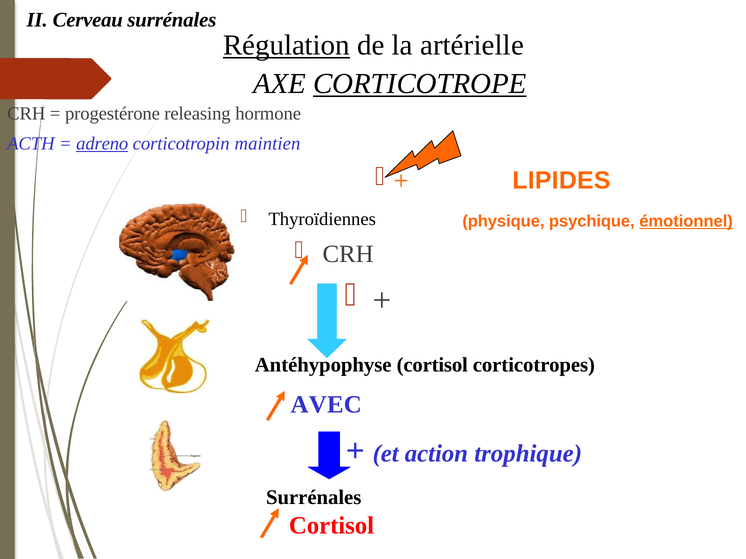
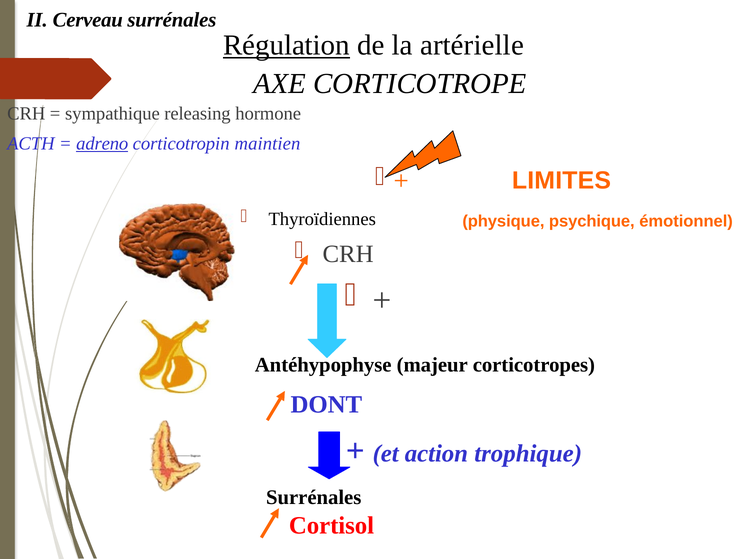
CORTICOTROPE underline: present -> none (420, 84)
progestérone: progestérone -> sympathique (112, 114)
LIPIDES: LIPIDES -> LIMITES (561, 181)
émotionnel underline: present -> none (686, 222)
Antéhypophyse cortisol: cortisol -> majeur (432, 365)
AVEC: AVEC -> DONT (326, 405)
